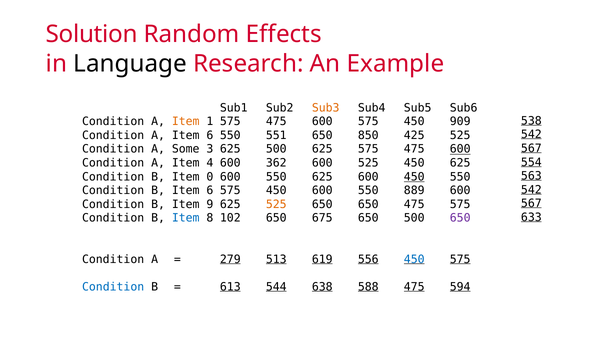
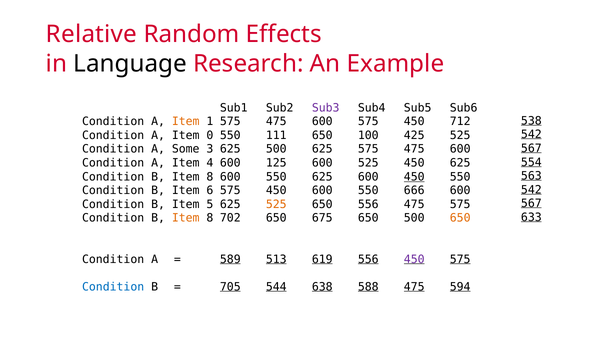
Solution: Solution -> Relative (91, 34)
Sub3 colour: orange -> purple (326, 108)
909: 909 -> 712 (460, 121)
A Item 6: 6 -> 0 (210, 135)
551: 551 -> 111 (276, 135)
850: 850 -> 100 (368, 135)
600 underline: present -> none (460, 149)
362: 362 -> 125 (276, 163)
0: 0 -> 8 (210, 177)
889: 889 -> 666 (414, 190)
9: 9 -> 5 (210, 204)
650 650: 650 -> 556 (368, 204)
Item colour: blue -> orange (186, 218)
102: 102 -> 702 (230, 218)
650 colour: purple -> orange (460, 218)
279: 279 -> 589 (230, 259)
450 colour: blue -> purple (414, 259)
613: 613 -> 705 (230, 287)
